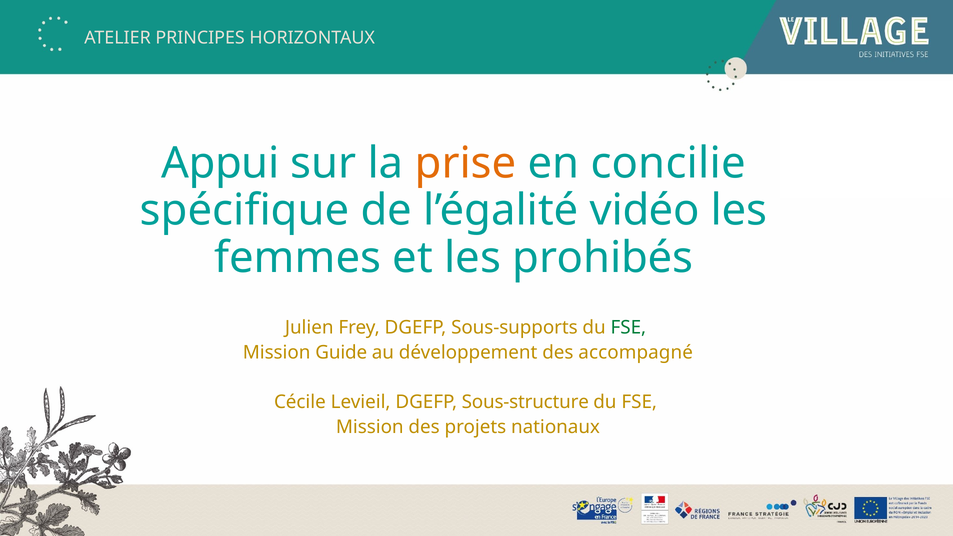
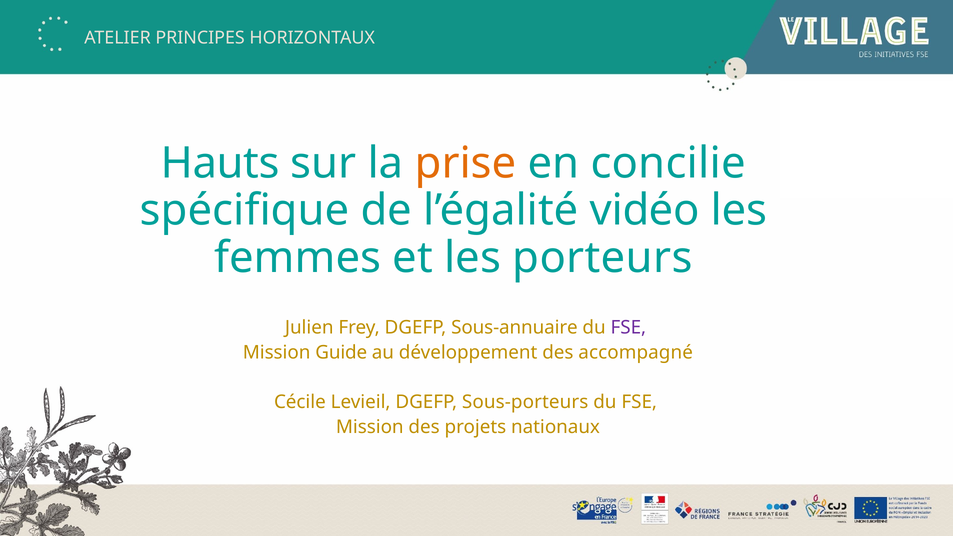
Appui: Appui -> Hauts (220, 163)
prohibés: prohibés -> porteurs (603, 258)
Sous-supports: Sous-supports -> Sous-annuaire (514, 328)
FSE colour: green -> purple (628, 328)
Sous-structure: Sous-structure -> Sous-porteurs (525, 402)
